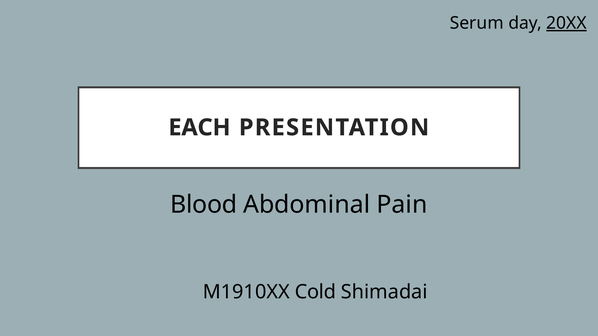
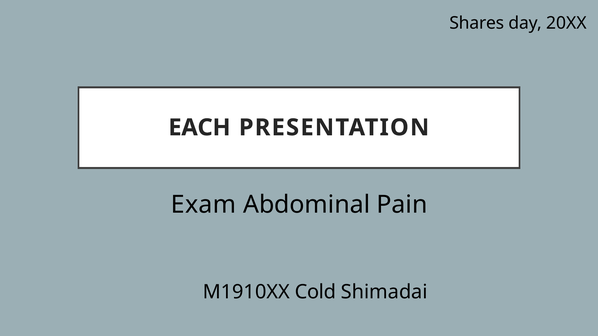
Serum: Serum -> Shares (477, 23)
20XX underline: present -> none (566, 23)
Blood: Blood -> Exam (203, 205)
